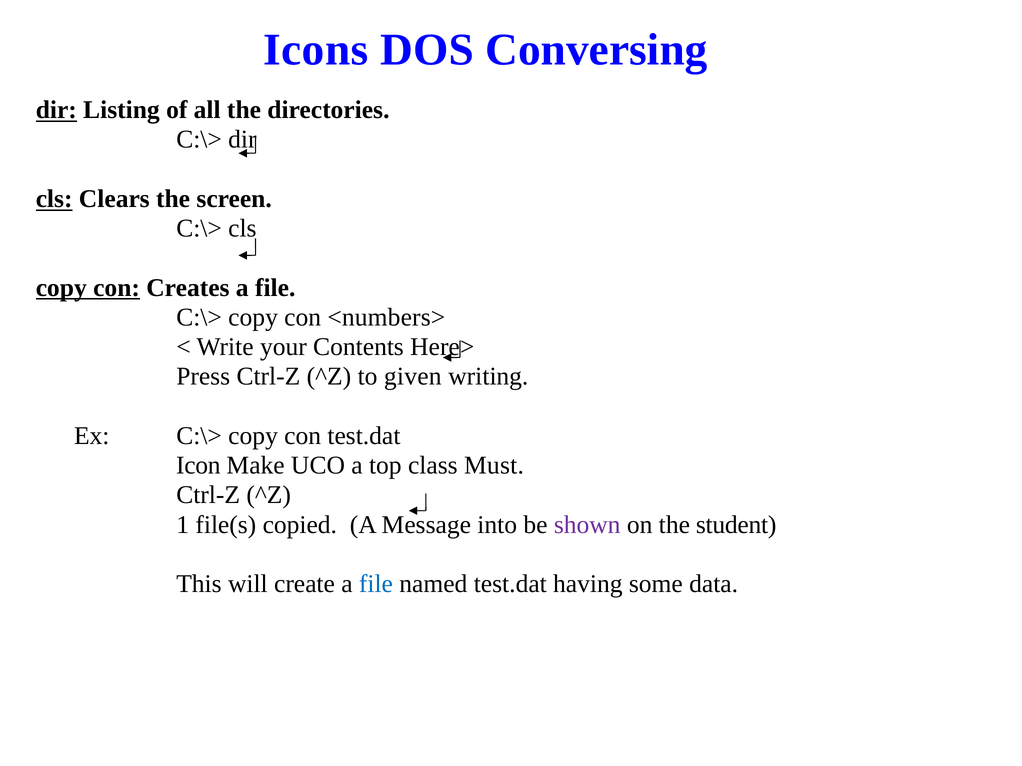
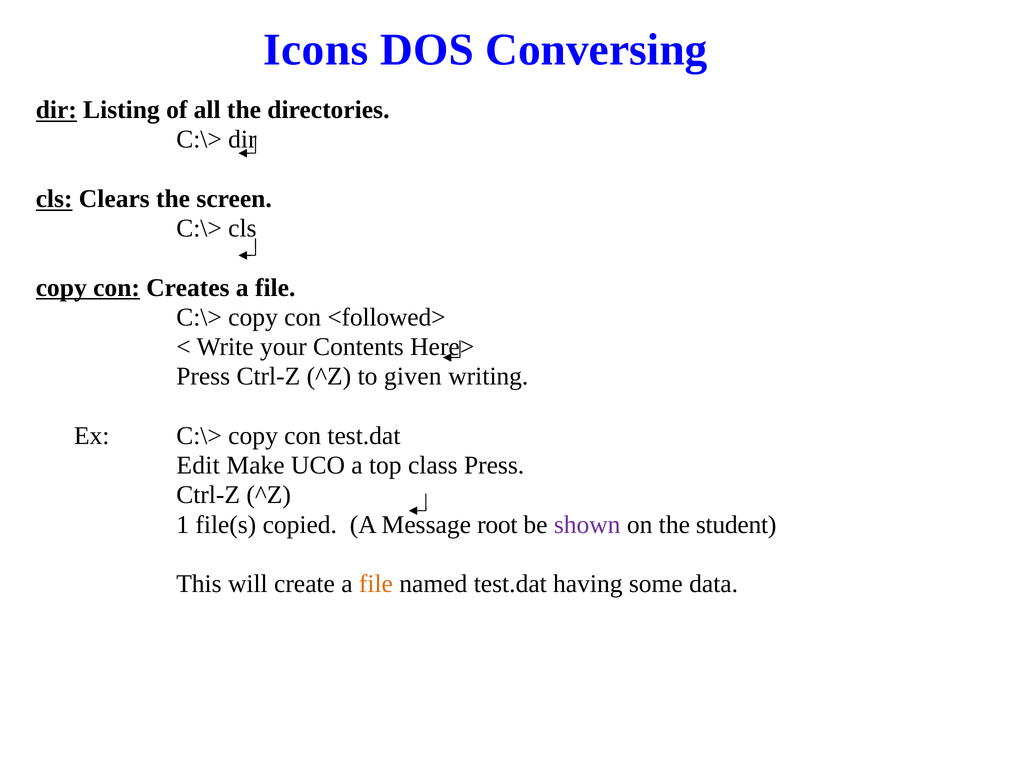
<numbers>: <numbers> -> <followed> (386, 317)
Icon: Icon -> Edit (198, 466)
class Must: Must -> Press (494, 466)
into: into -> root (497, 525)
file colour: blue -> orange (376, 584)
